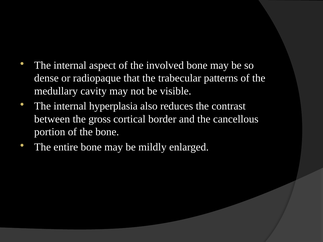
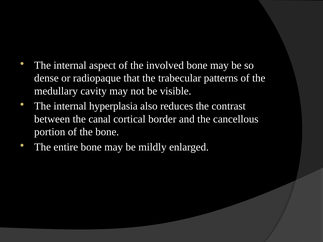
gross: gross -> canal (100, 119)
